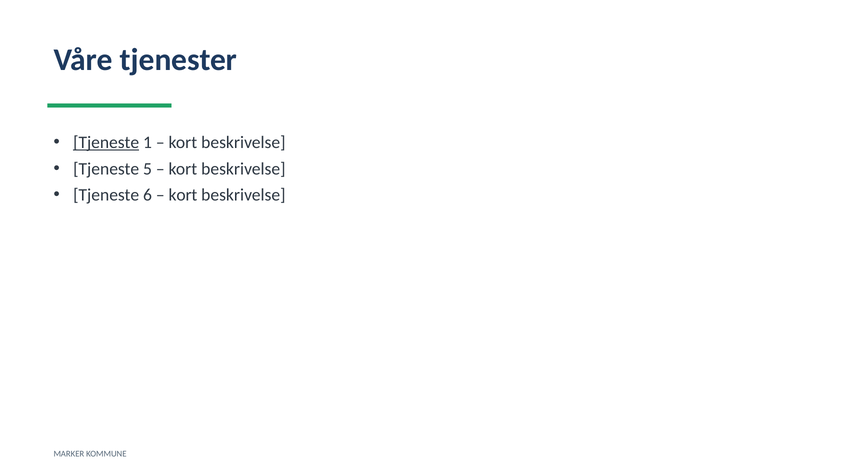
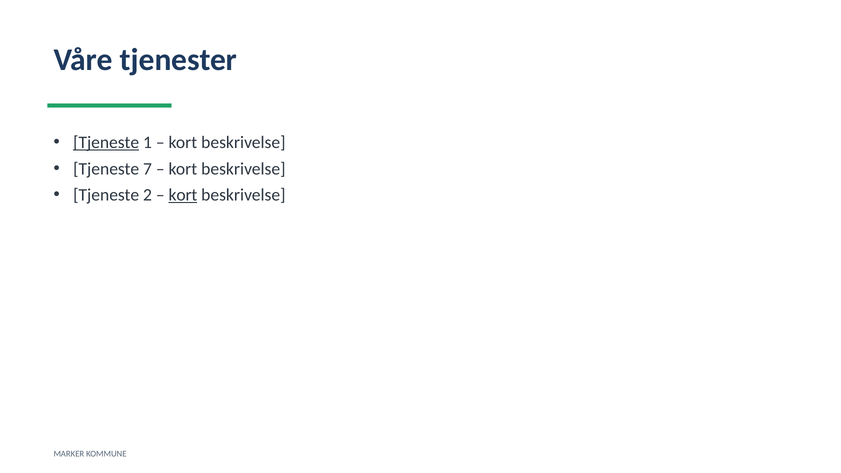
5: 5 -> 7 (147, 169)
6: 6 -> 2 (147, 195)
kort underline: none -> present (183, 195)
